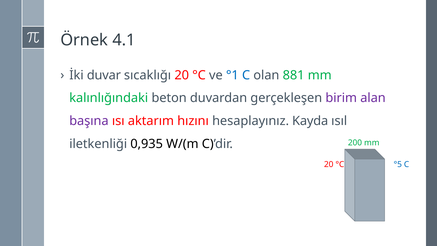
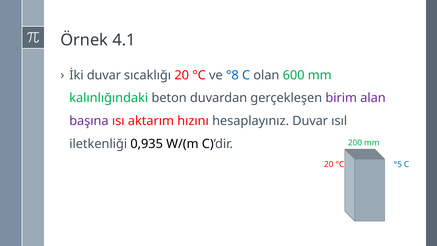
°1: °1 -> °8 (232, 75)
881: 881 -> 600 (294, 75)
hesaplayınız Kayda: Kayda -> Duvar (310, 121)
